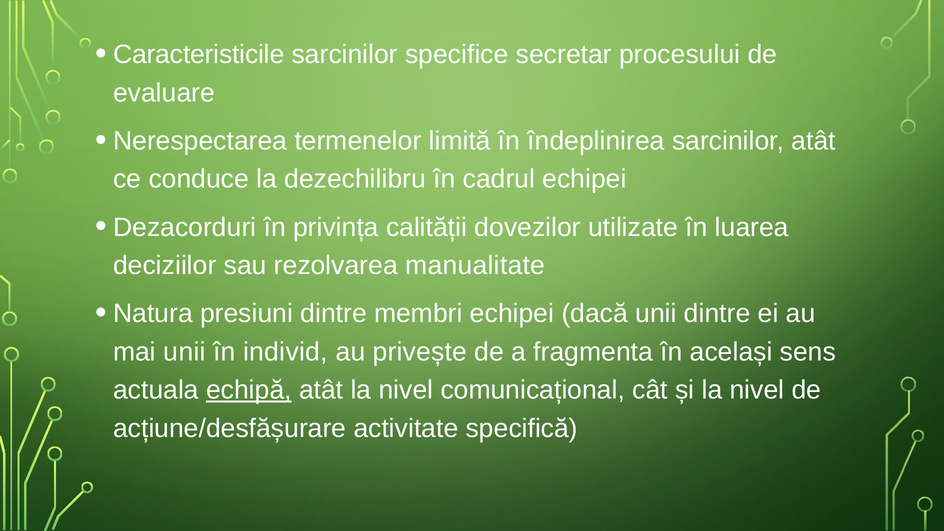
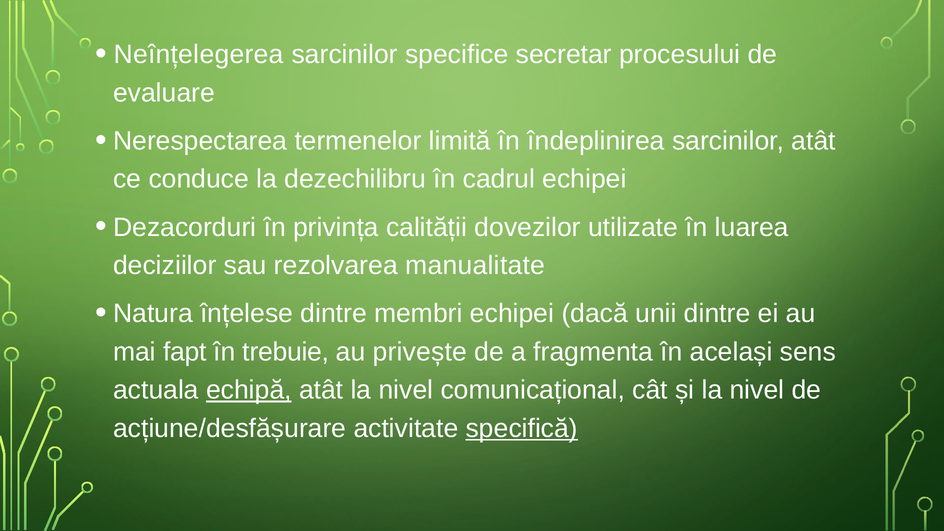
Caracteristicile: Caracteristicile -> Neînțelegerea (199, 55)
presiuni: presiuni -> înțelese (247, 314)
mai unii: unii -> fapt (185, 352)
individ: individ -> trebuie (286, 352)
specifică underline: none -> present (522, 428)
